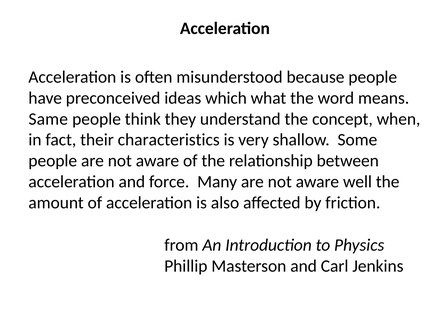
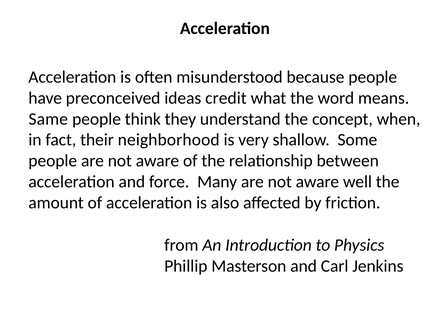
which: which -> credit (226, 98)
characteristics: characteristics -> neighborhood (169, 140)
